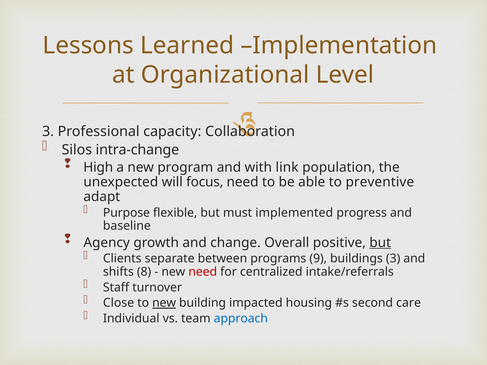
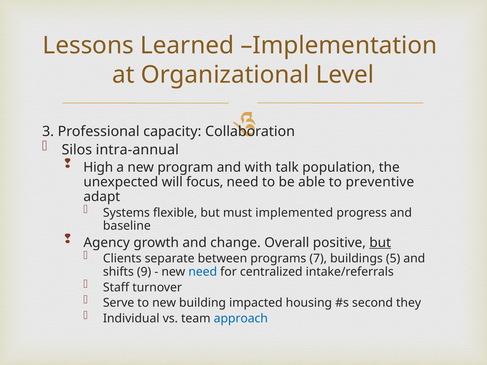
intra-change: intra-change -> intra-annual (137, 150)
link: link -> talk (287, 167)
Purpose: Purpose -> Systems (126, 213)
9: 9 -> 7 (318, 259)
buildings 3: 3 -> 5 (393, 259)
8: 8 -> 9 (144, 272)
need colour: red -> blue (203, 272)
Close: Close -> Serve (119, 303)
new underline: present -> none (164, 303)
care: care -> they (409, 303)
